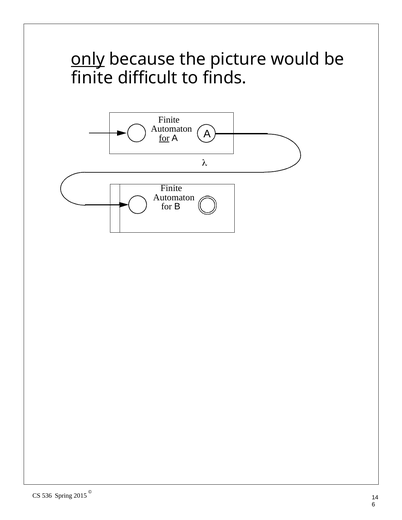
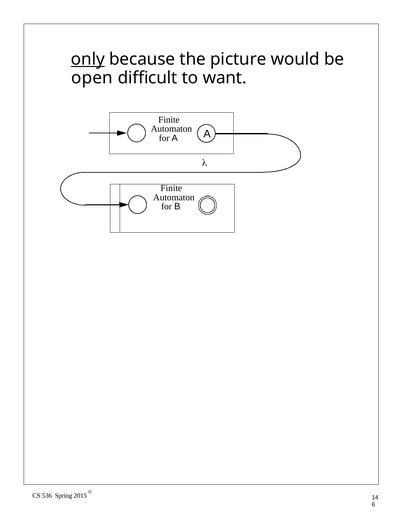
finite: finite -> open (92, 78)
finds: finds -> want (225, 78)
for underline: present -> none (164, 138)
